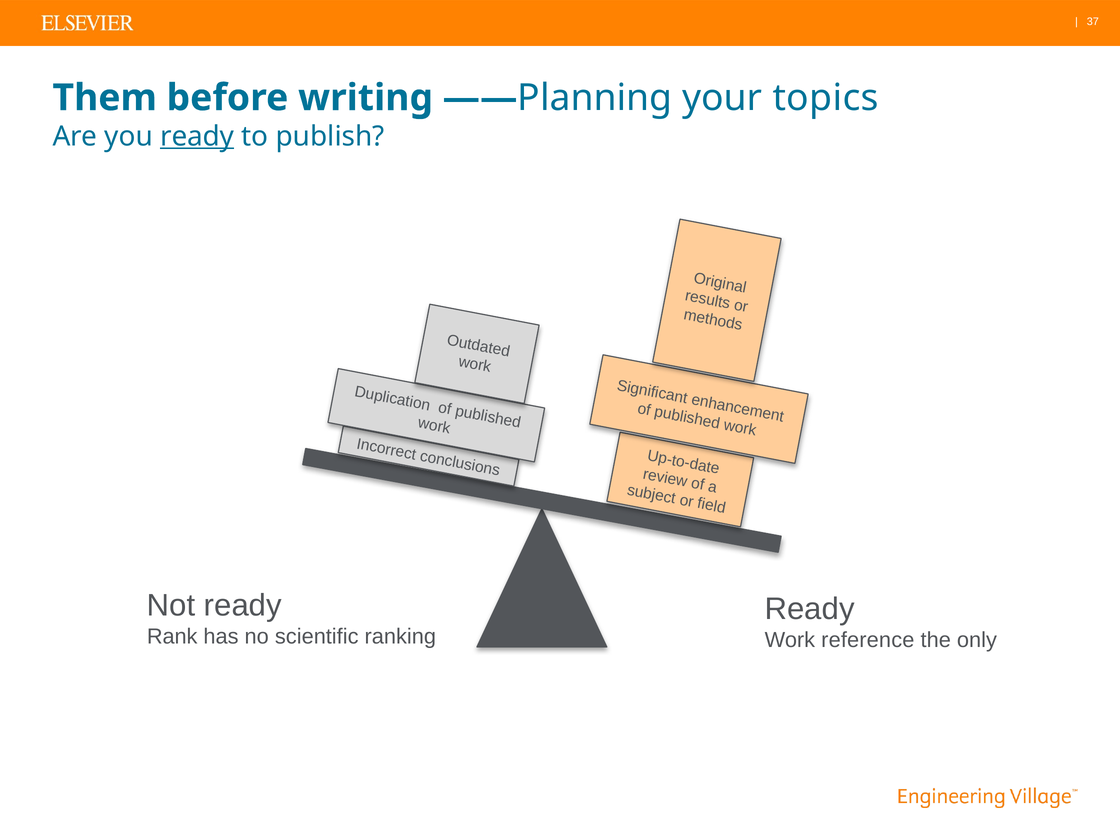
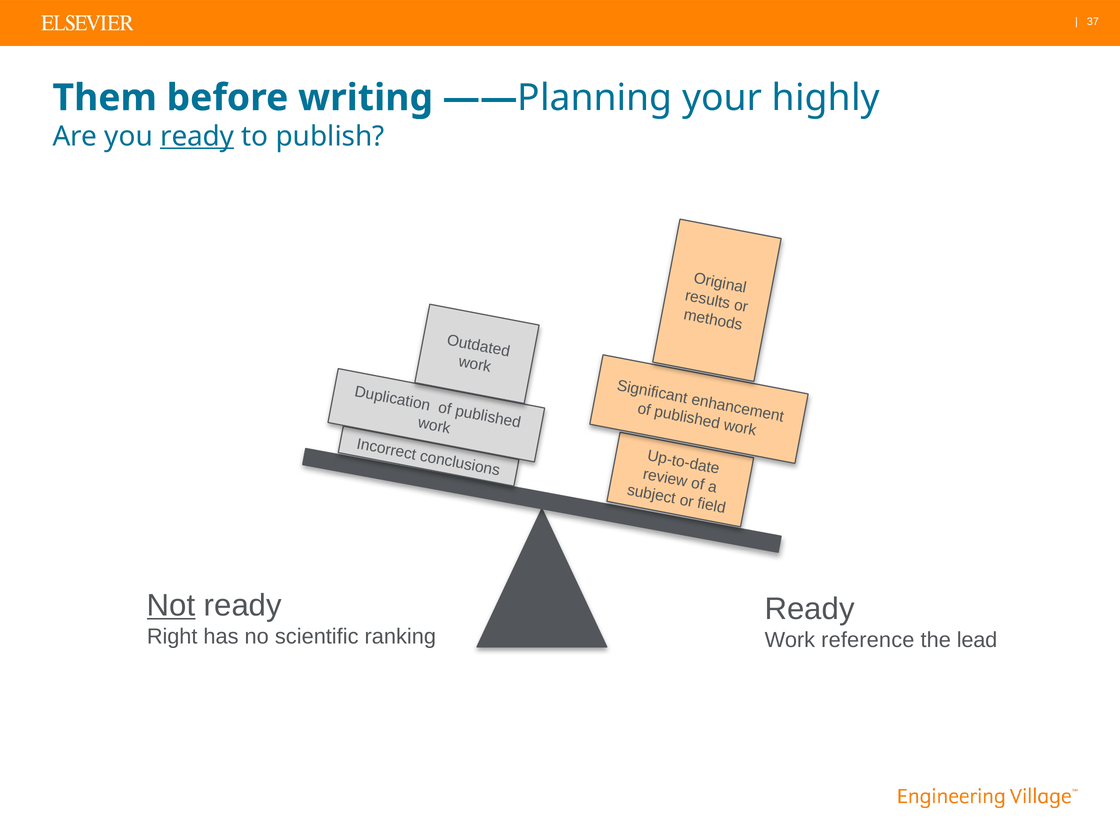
topics: topics -> highly (826, 98)
Not underline: none -> present (171, 605)
Rank: Rank -> Right (172, 637)
only: only -> lead (977, 640)
